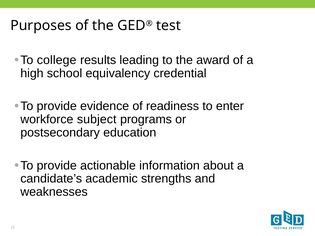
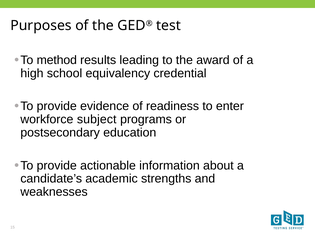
college: college -> method (57, 60)
